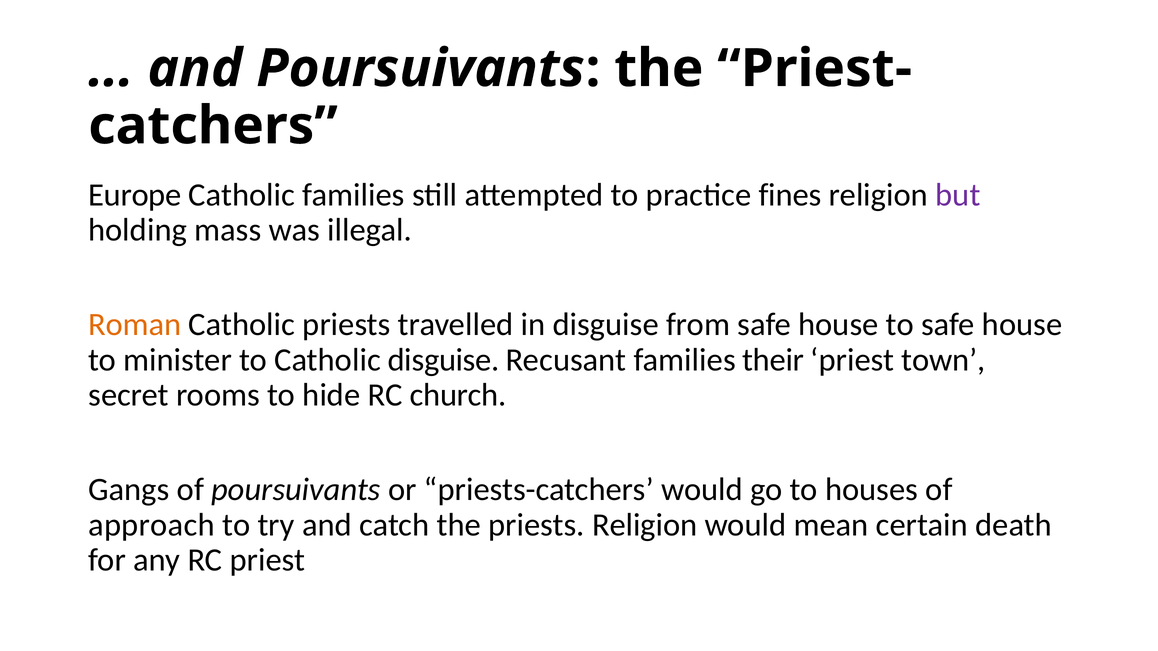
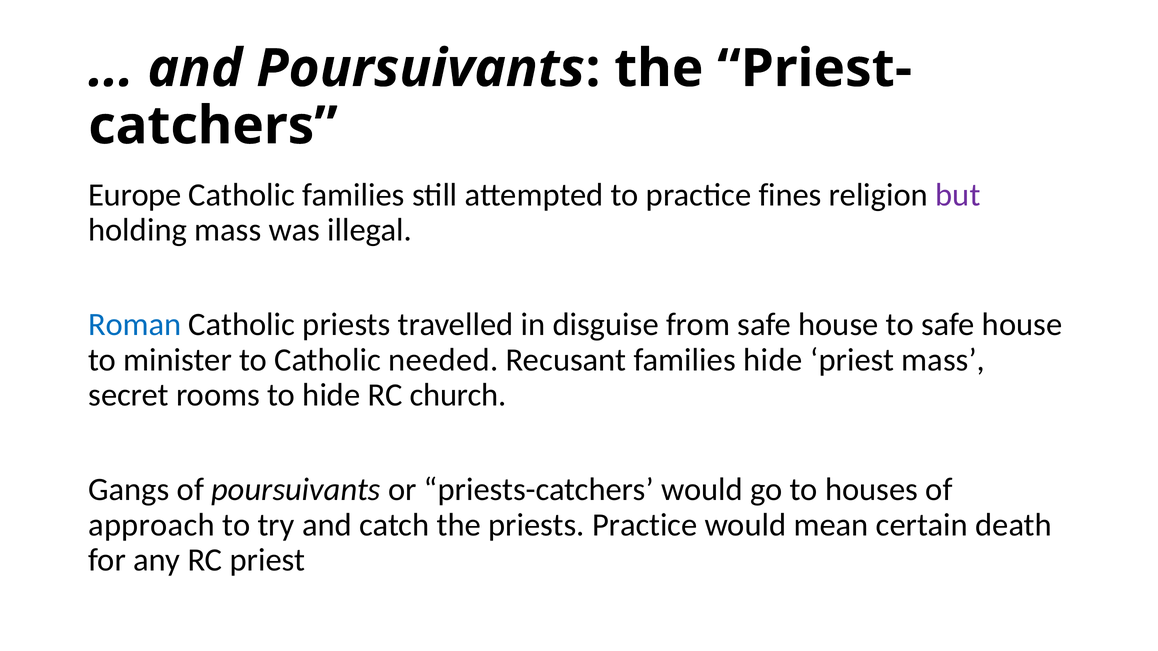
Roman colour: orange -> blue (135, 325)
Catholic disguise: disguise -> needed (443, 360)
families their: their -> hide (773, 360)
priest town: town -> mass (943, 360)
priests Religion: Religion -> Practice (645, 525)
